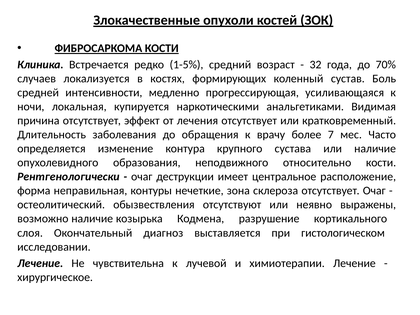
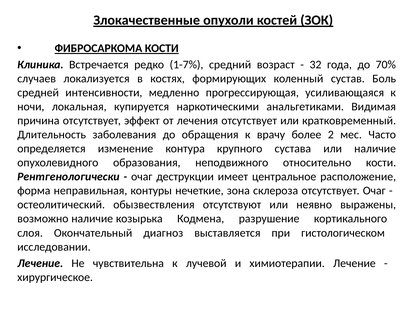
1-5%: 1-5% -> 1-7% (187, 65)
7: 7 -> 2 (331, 135)
